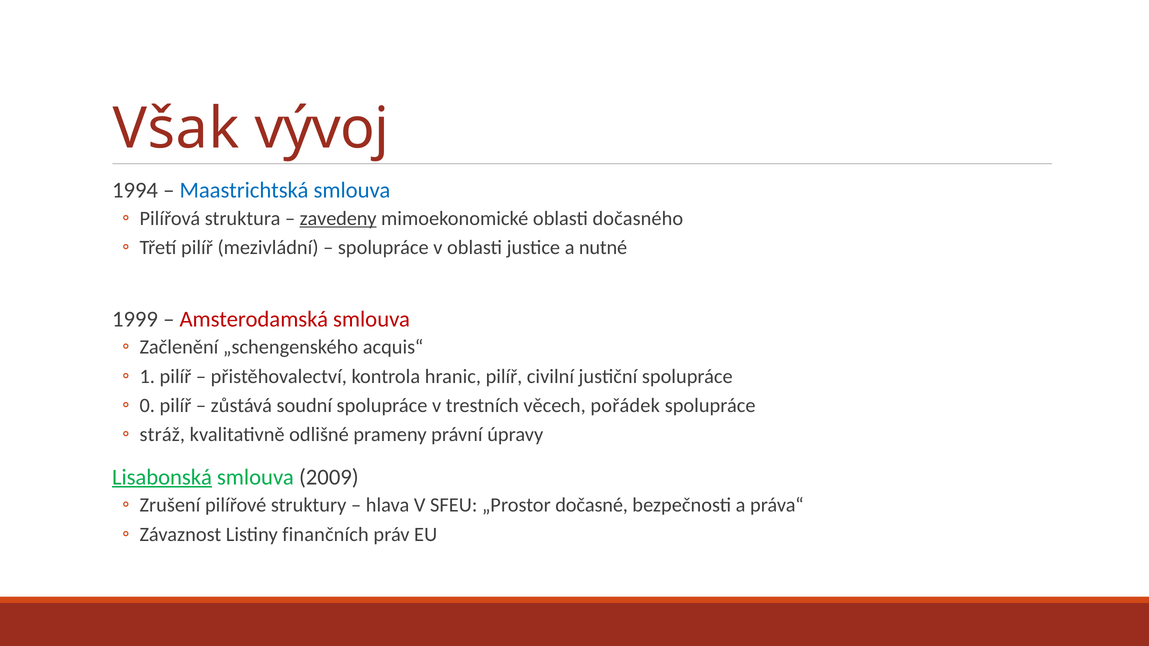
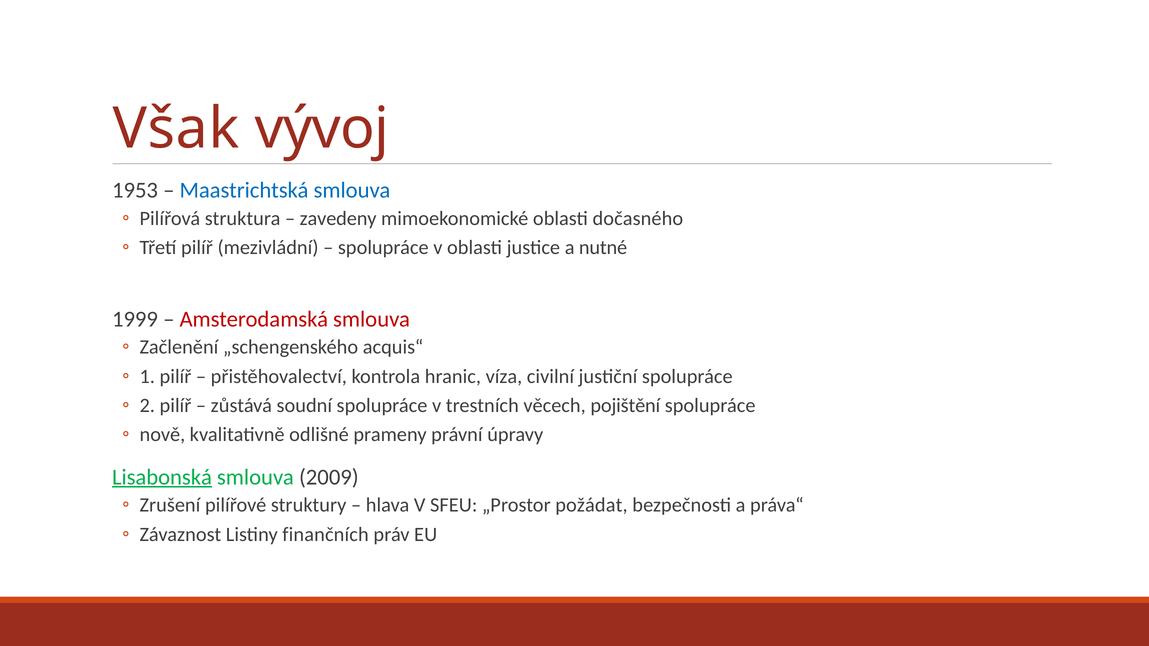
1994: 1994 -> 1953 (135, 190)
zavedeny underline: present -> none (338, 218)
hranic pilíř: pilíř -> víza (504, 377)
0: 0 -> 2 (147, 406)
pořádek: pořádek -> pojištění (625, 406)
stráž: stráž -> nově (162, 435)
dočasné: dočasné -> požádat (591, 505)
